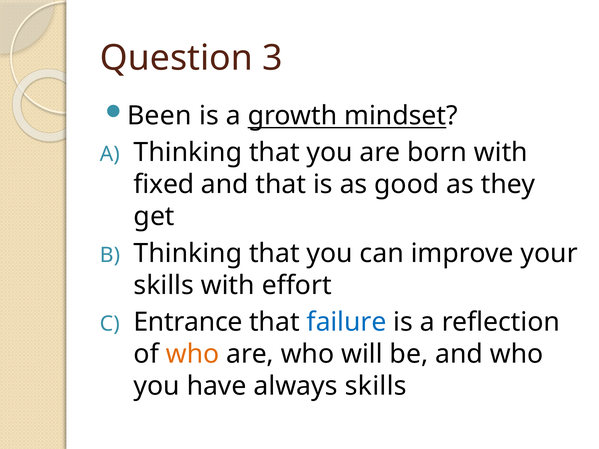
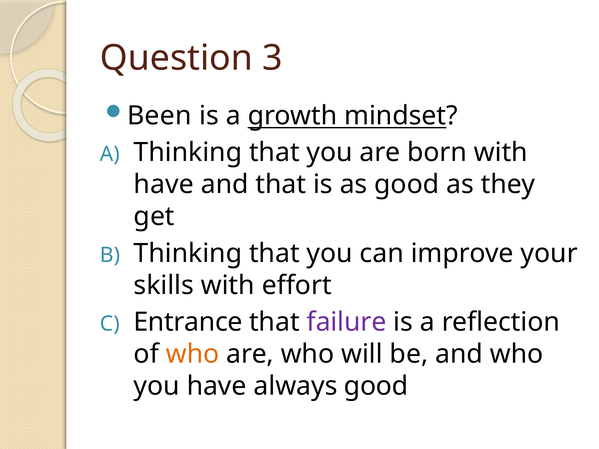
fixed: fixed -> have (164, 185)
failure colour: blue -> purple (346, 322)
always skills: skills -> good (376, 386)
